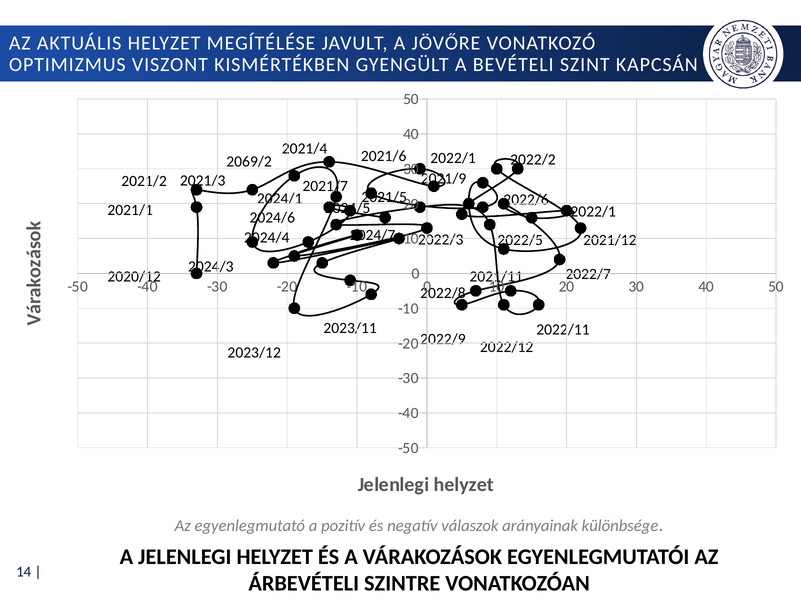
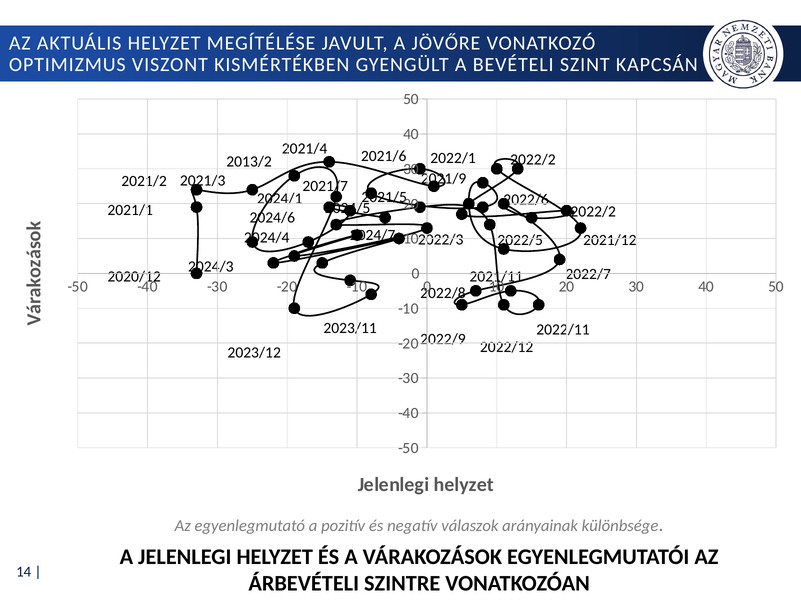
2069/2: 2069/2 -> 2013/2 (249, 161)
2022/1: 2022/1 -> 2022/2 (593, 212)
